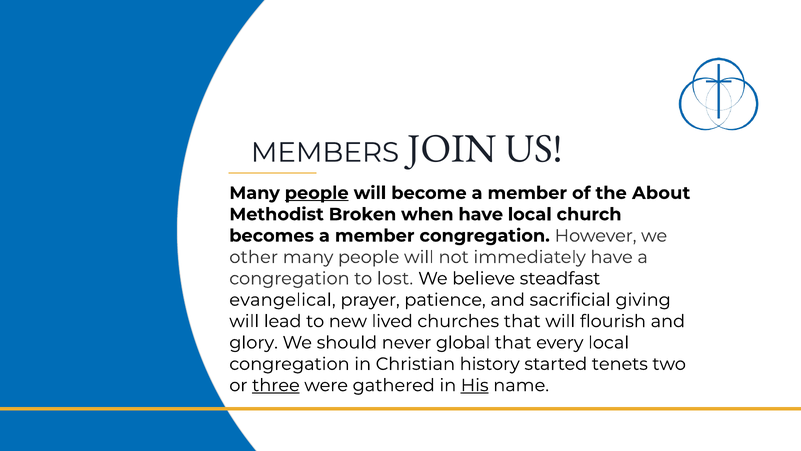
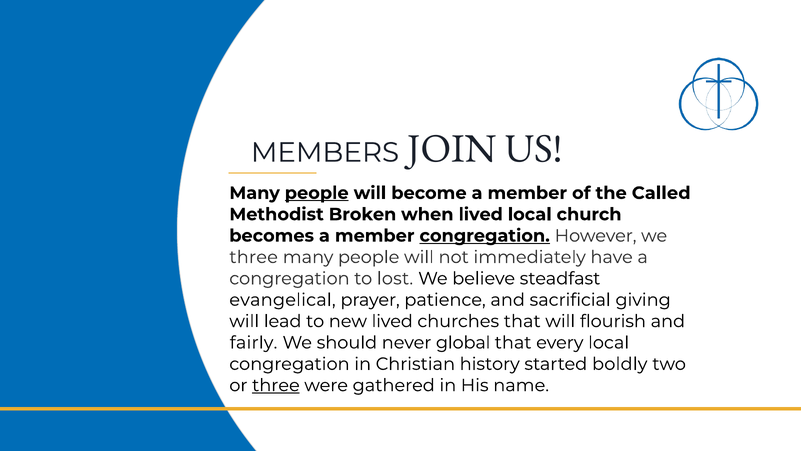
About: About -> Called (661, 193)
when have: have -> lived (481, 214)
congregation underline: none -> present (485, 236)
other: other -> three (254, 257)
glory: glory -> fairly (254, 342)
tenets: tenets -> boldly (620, 364)
His underline: present -> none (475, 385)
